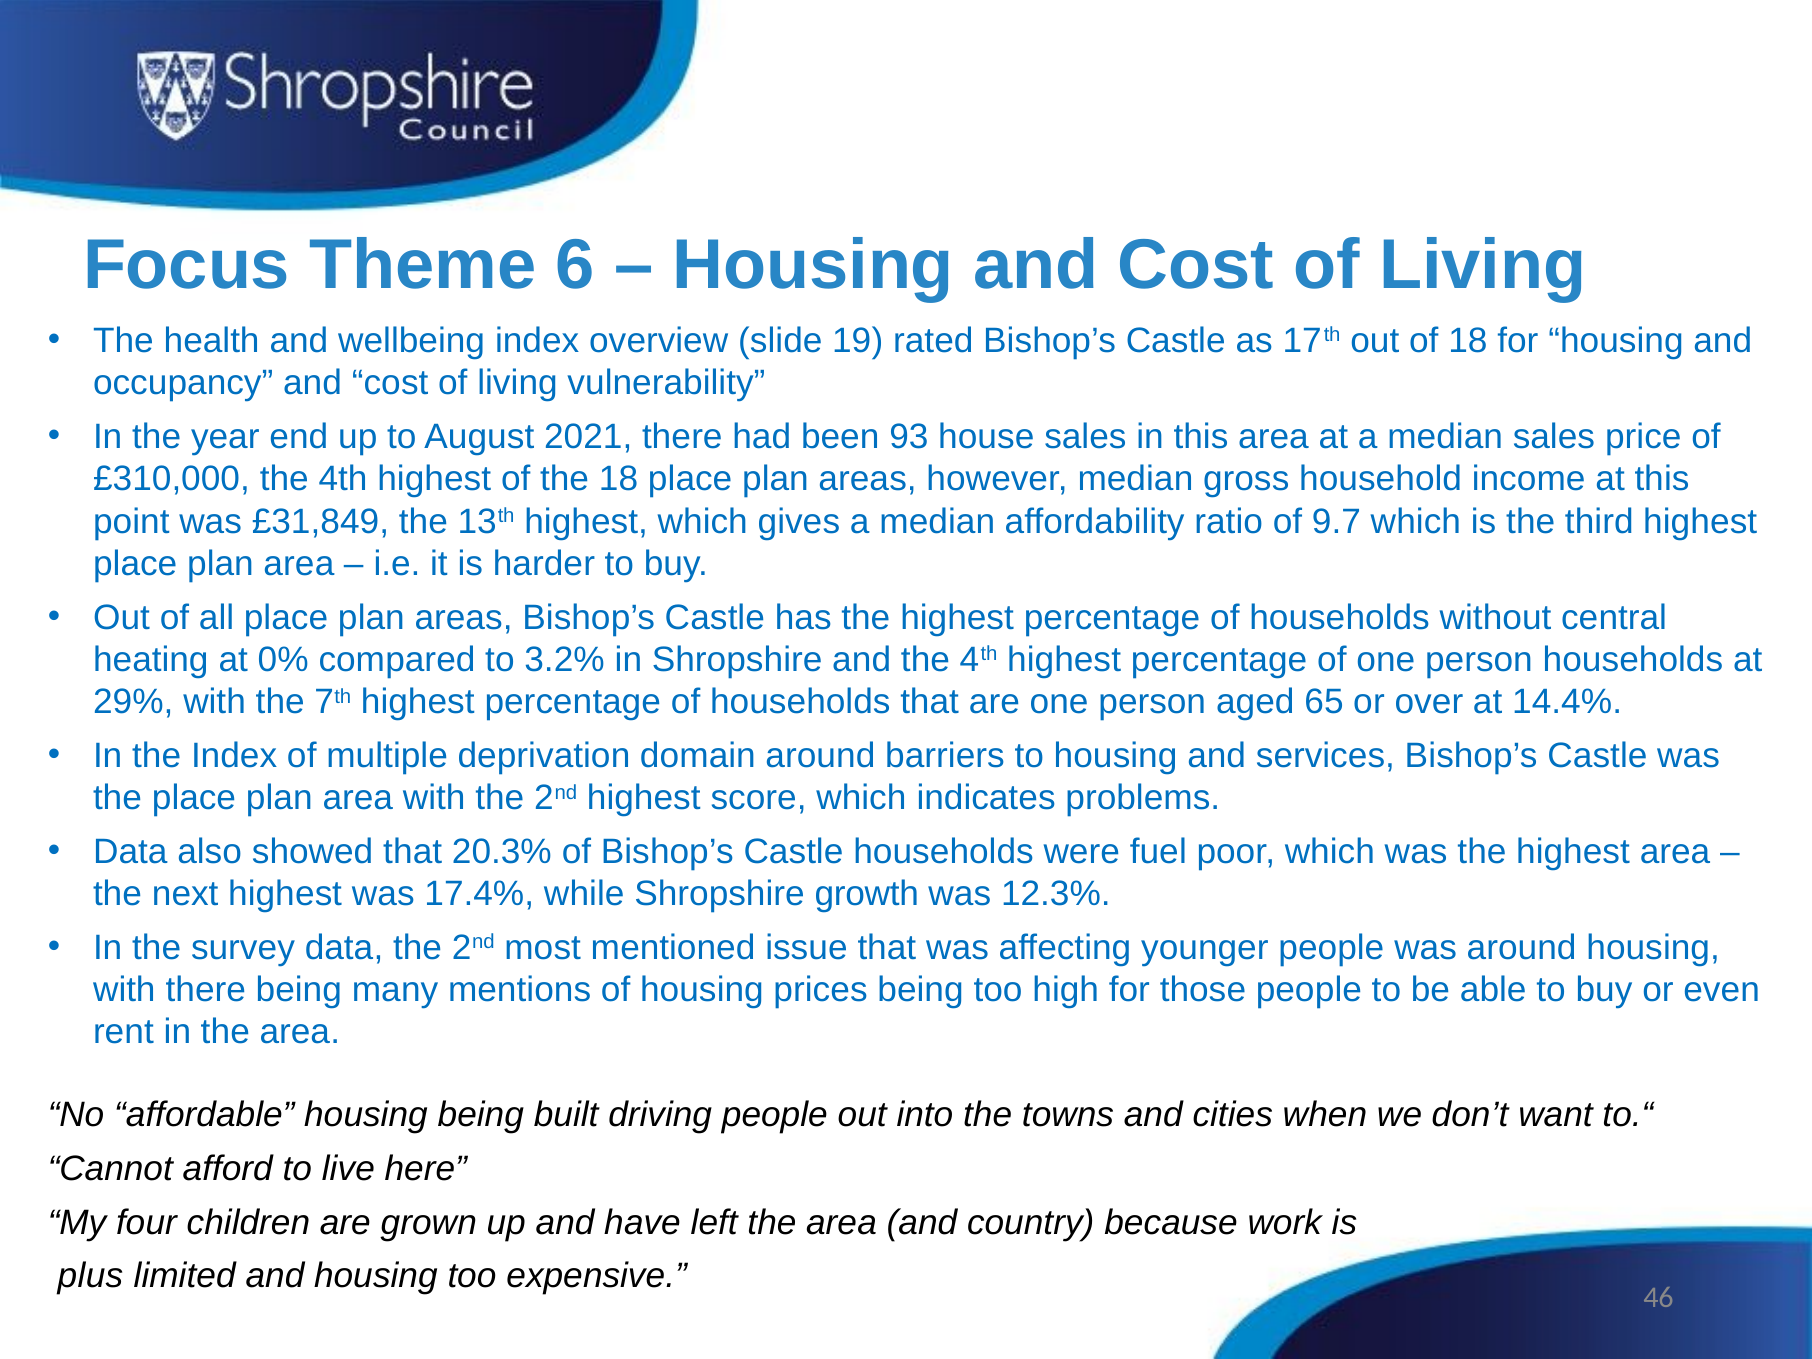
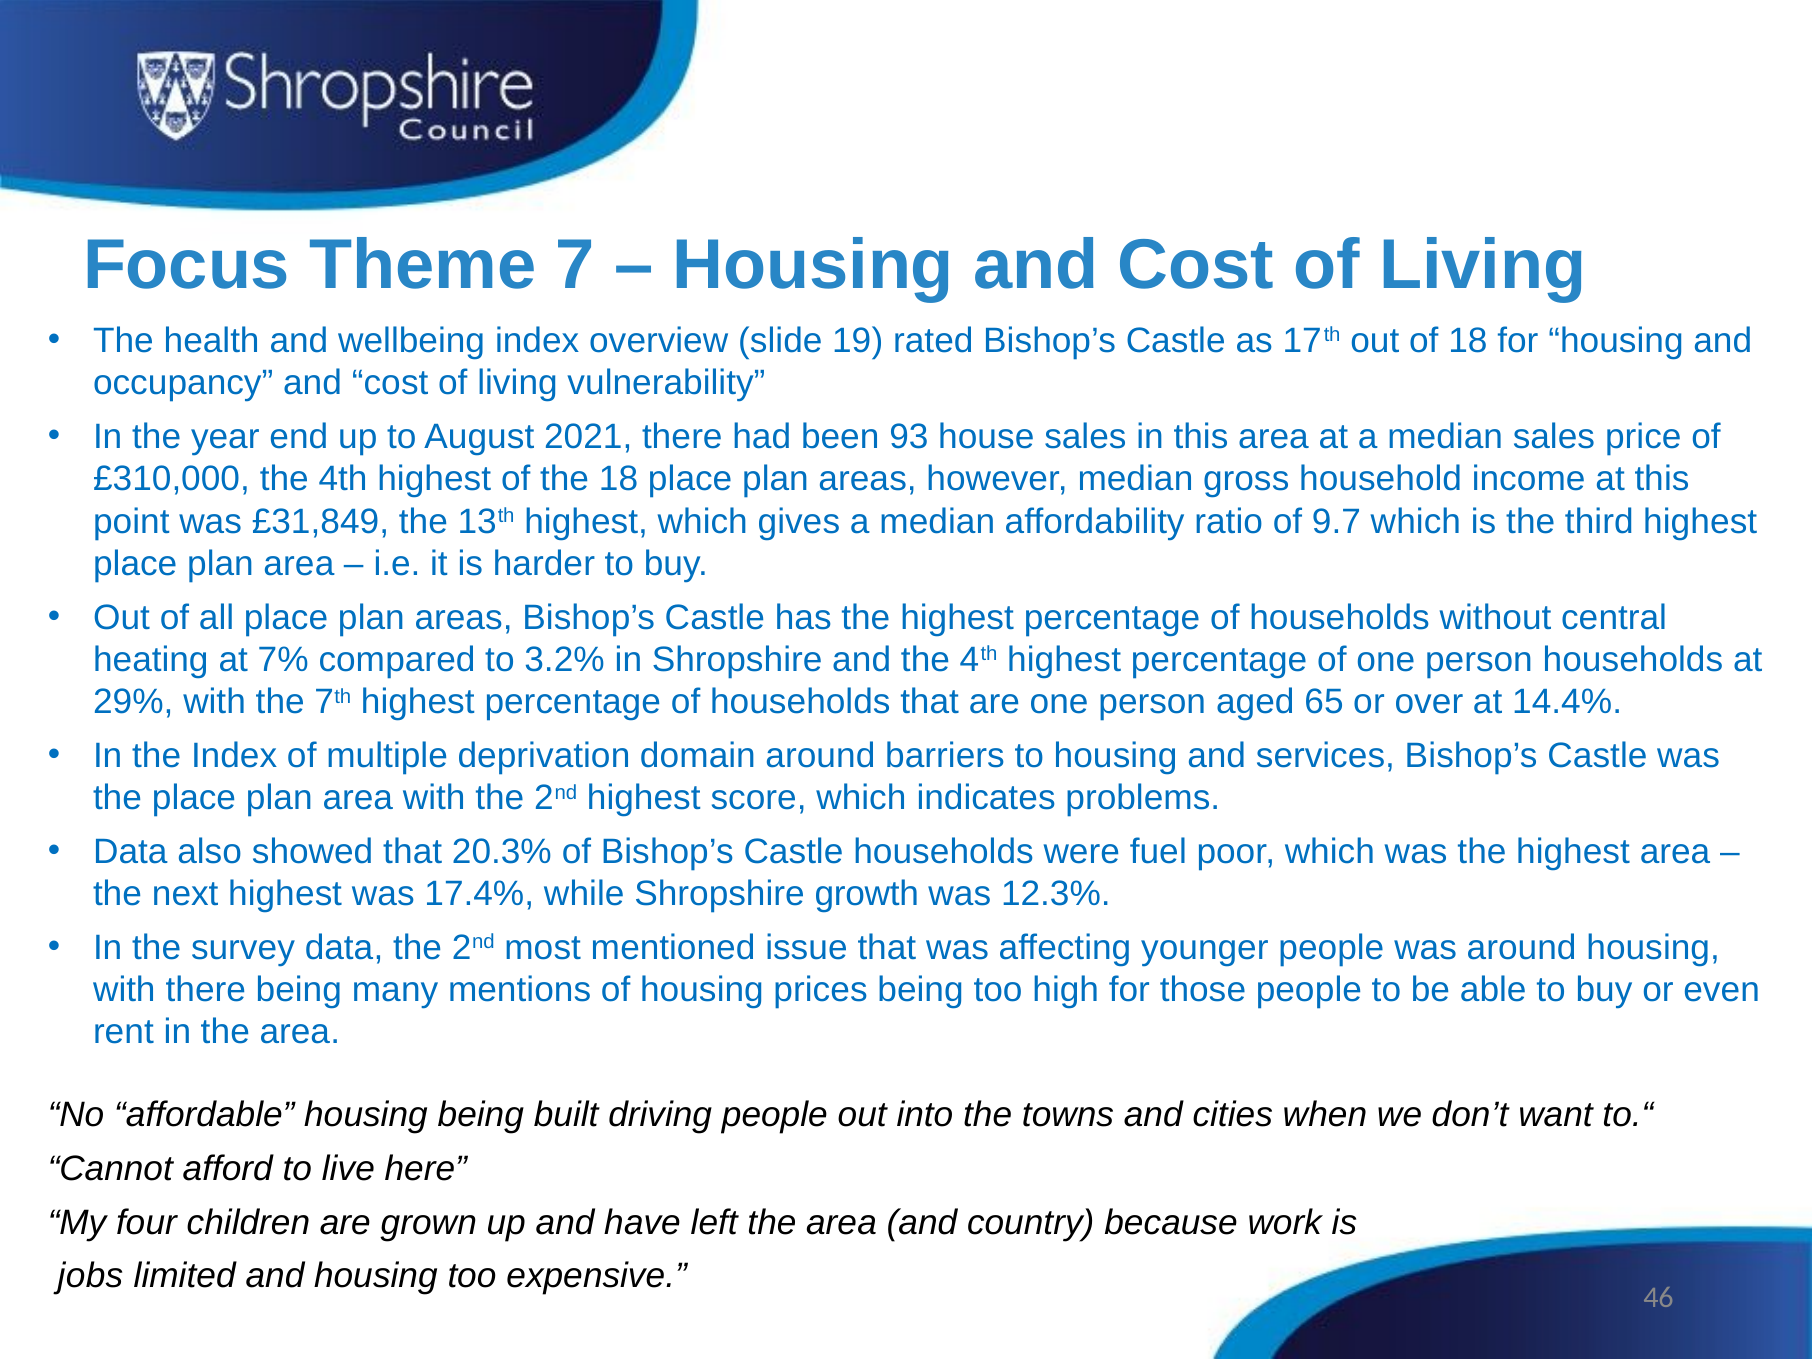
6: 6 -> 7 (575, 265)
0%: 0% -> 7% (283, 660)
plus: plus -> jobs (91, 1276)
